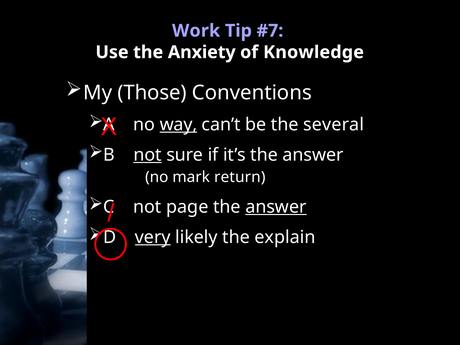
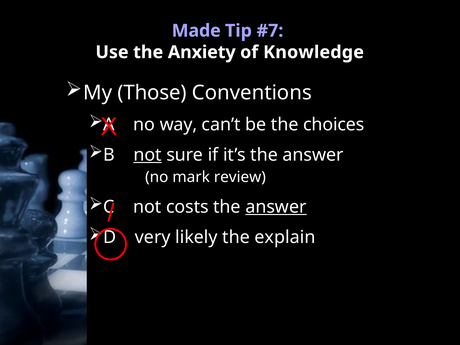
Work: Work -> Made (196, 31)
way underline: present -> none (178, 124)
several: several -> choices (334, 124)
return: return -> review (240, 177)
page: page -> costs (187, 207)
very underline: present -> none (153, 237)
